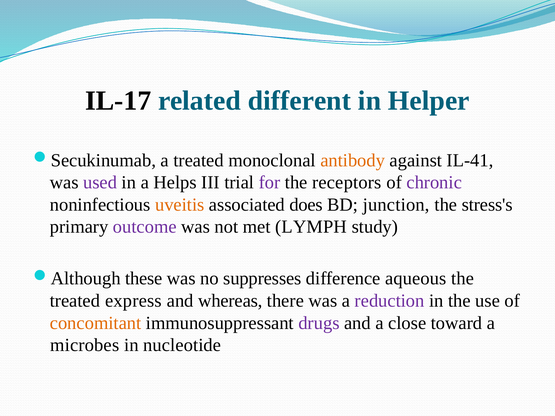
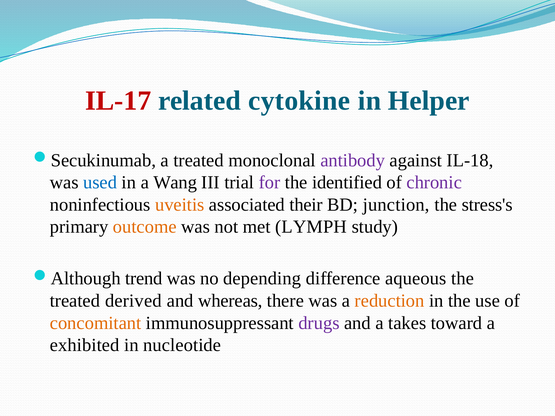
IL-17 colour: black -> red (118, 101)
different: different -> cytokine (299, 101)
antibody colour: orange -> purple (353, 160)
IL-41: IL-41 -> IL-18 (470, 160)
used colour: purple -> blue (100, 183)
Helps: Helps -> Wang (175, 183)
receptors: receptors -> identified (347, 183)
does: does -> their (306, 205)
outcome colour: purple -> orange (145, 227)
these: these -> trend (144, 279)
suppresses: suppresses -> depending (262, 279)
express: express -> derived (133, 301)
reduction colour: purple -> orange (390, 301)
close: close -> takes (407, 323)
microbes: microbes -> exhibited (85, 345)
